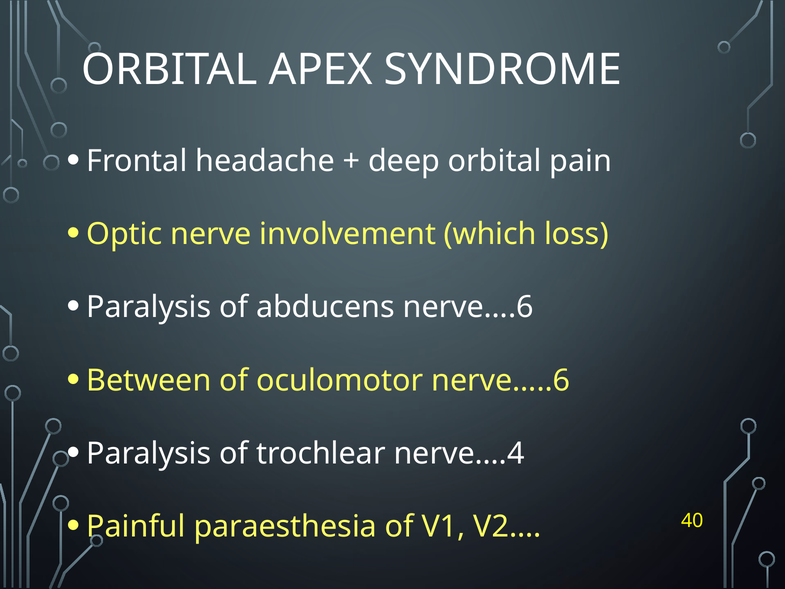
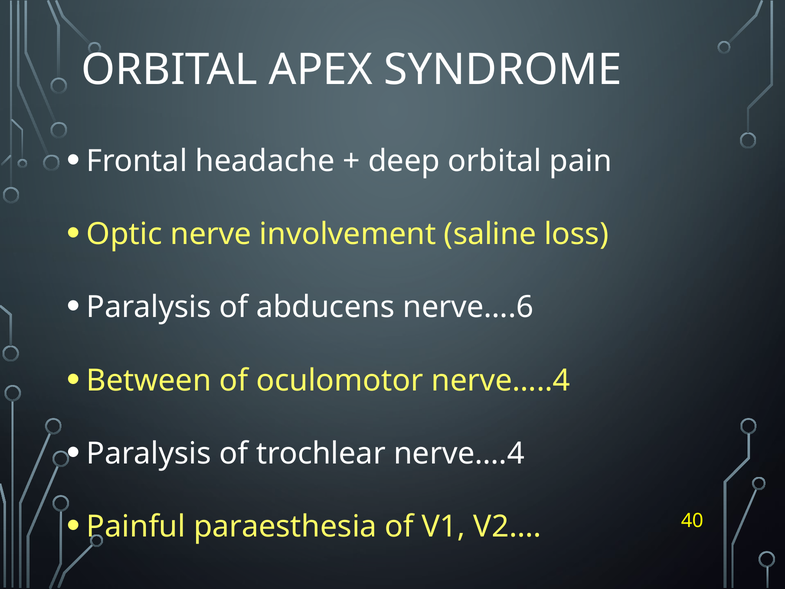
which: which -> saline (490, 234)
nerve…..6: nerve…..6 -> nerve…..4 (501, 380)
